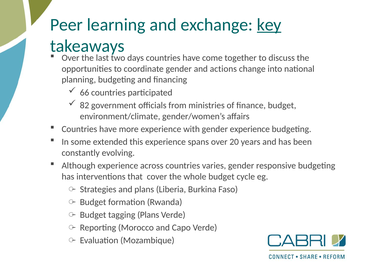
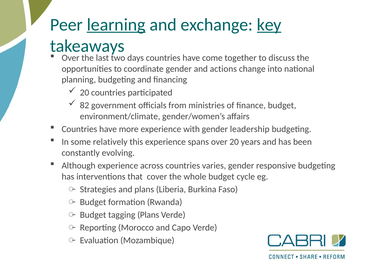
learning underline: none -> present (116, 25)
66: 66 -> 20 (85, 92)
gender experience: experience -> leadership (250, 129)
extended: extended -> relatively (110, 142)
